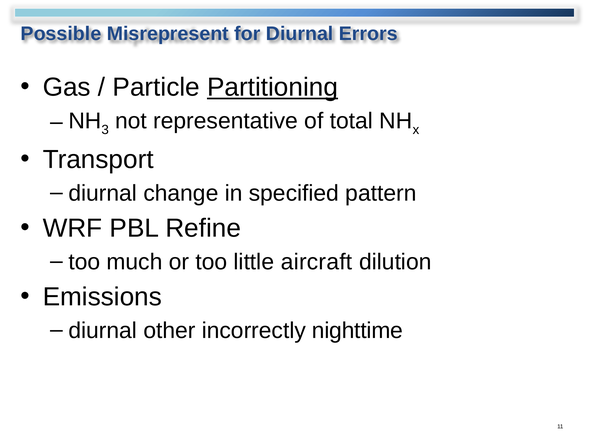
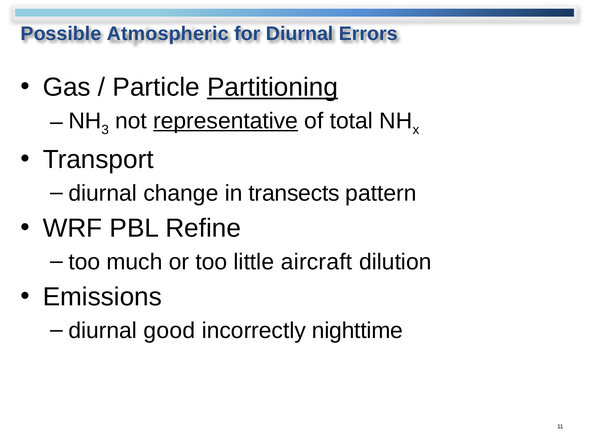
Misrepresent: Misrepresent -> Atmospheric (168, 34)
representative underline: none -> present (226, 121)
specified: specified -> transects (294, 194)
other: other -> good (169, 331)
